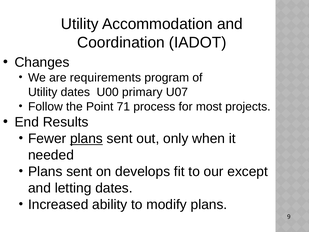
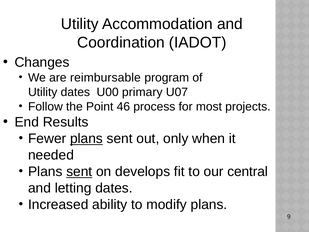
requirements: requirements -> reimbursable (105, 78)
71: 71 -> 46 (123, 106)
sent underline: none -> present (79, 172)
except: except -> central (248, 172)
